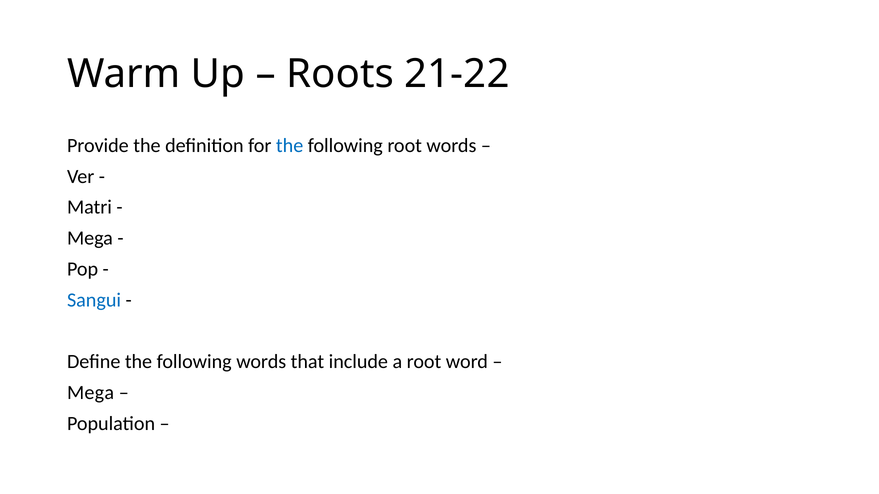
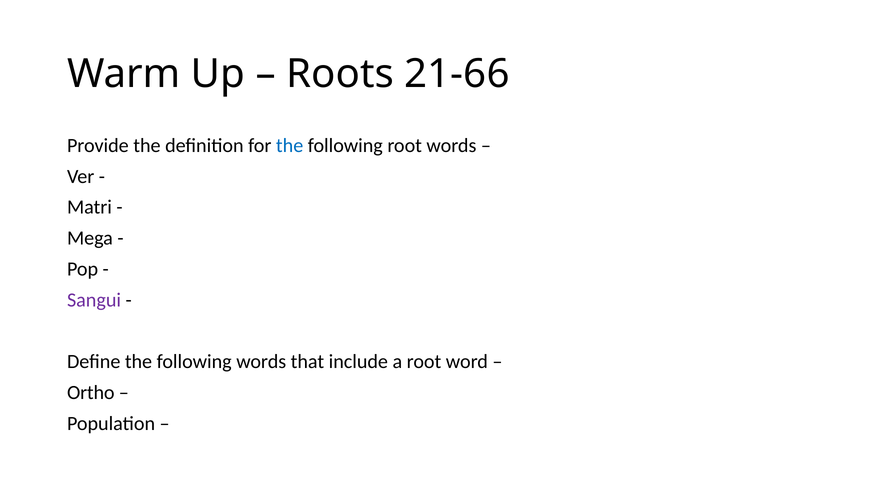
21-22: 21-22 -> 21-66 (457, 74)
Sangui colour: blue -> purple (94, 300)
Mega: Mega -> Ortho (91, 393)
